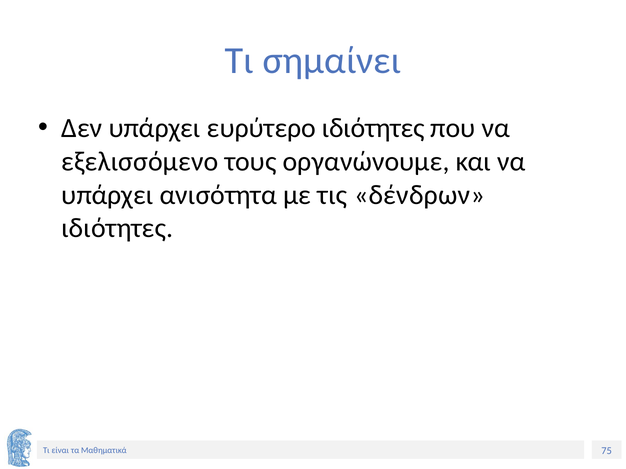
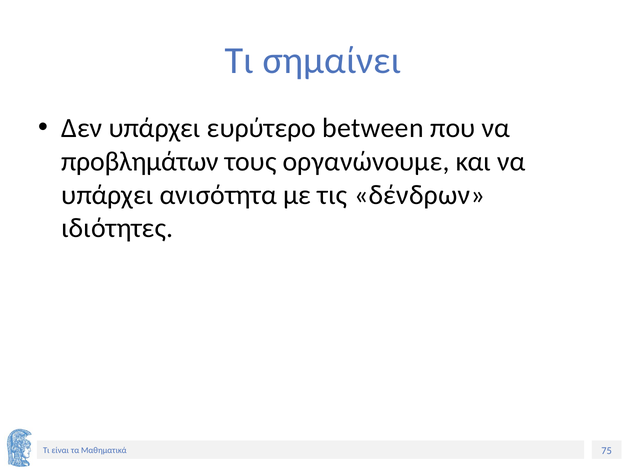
ευρύτερο ιδιότητες: ιδιότητες -> between (373, 128)
εξελισσόμενο: εξελισσόμενο -> προβλημάτων (140, 162)
